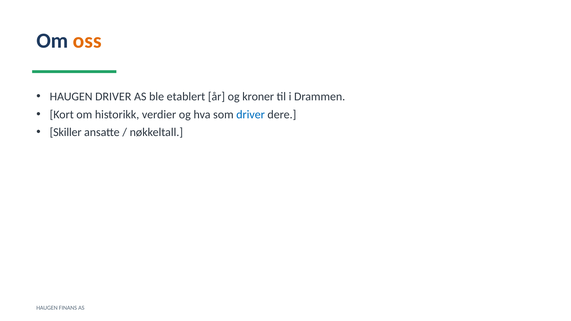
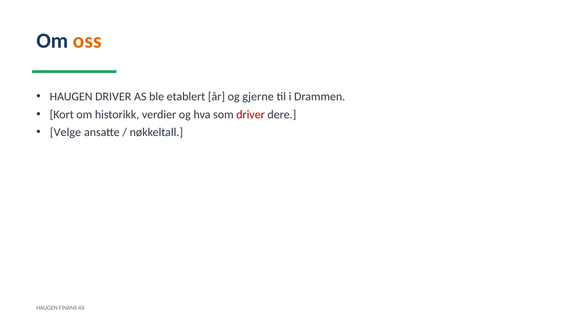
kroner: kroner -> gjerne (258, 97)
driver colour: blue -> red (251, 115)
Skiller: Skiller -> Velge (66, 132)
